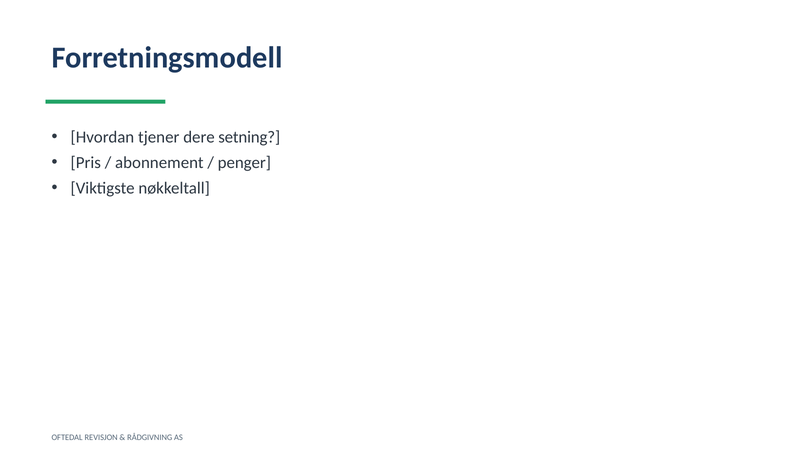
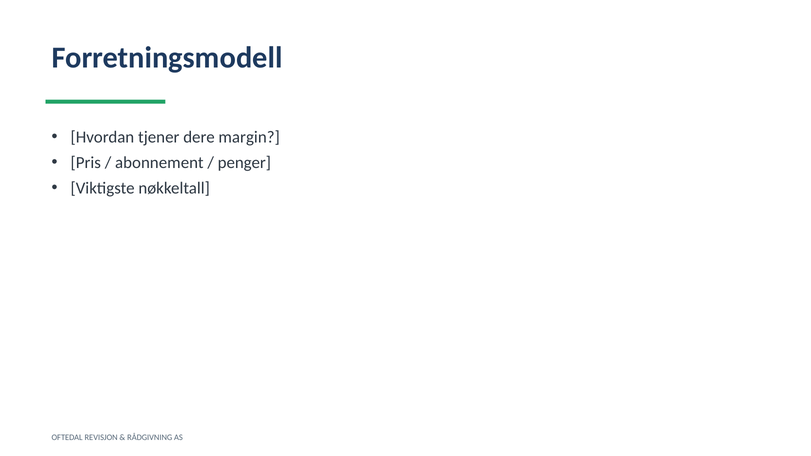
setning: setning -> margin (249, 137)
